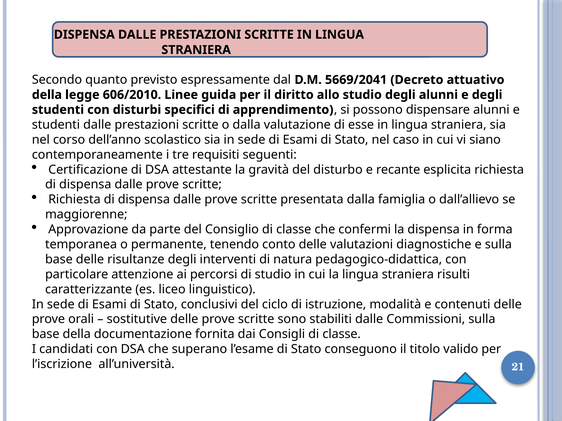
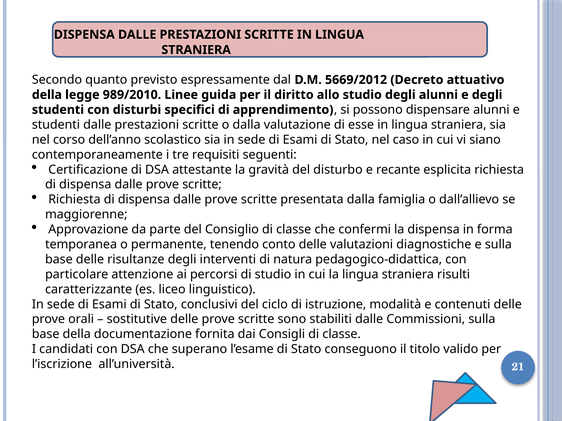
5669/2041: 5669/2041 -> 5669/2012 (356, 80)
606/2010: 606/2010 -> 989/2010 (132, 95)
